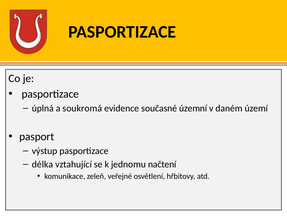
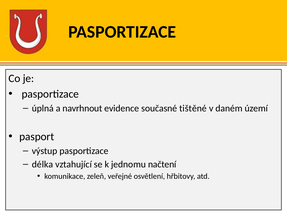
soukromá: soukromá -> navrhnout (82, 108)
územní: územní -> tištěné (193, 108)
